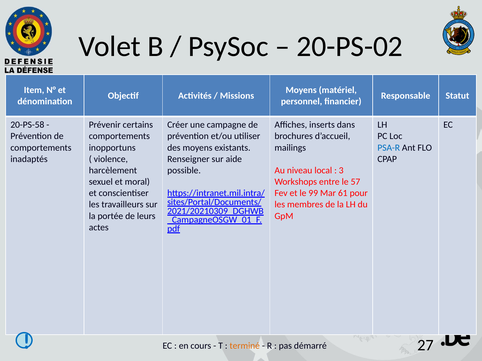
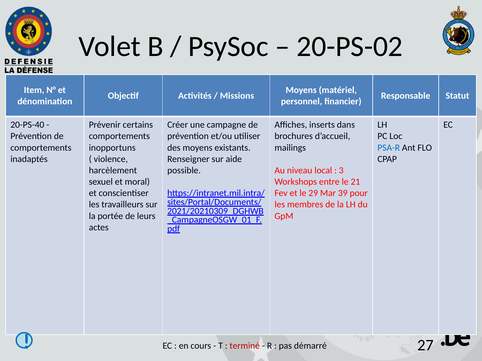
20-PS-58: 20-PS-58 -> 20-PS-40 (27, 125)
57: 57 -> 21 (355, 182)
99: 99 -> 29 (313, 193)
61: 61 -> 39 (343, 193)
terminé colour: orange -> red (245, 346)
